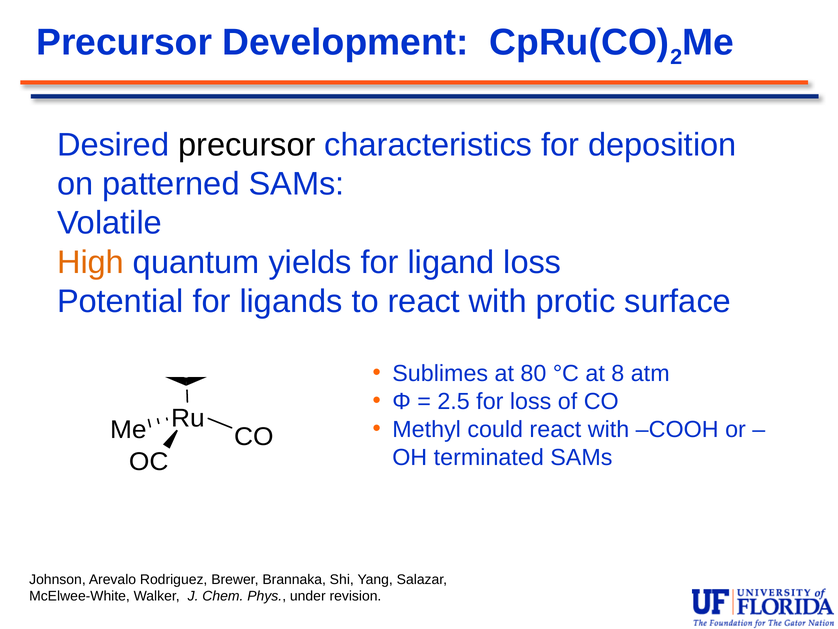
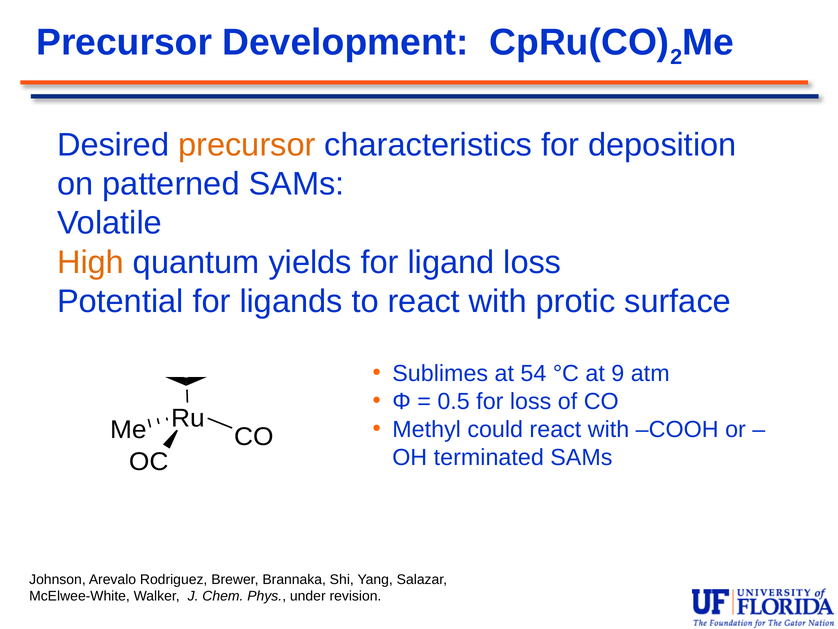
precursor colour: black -> orange (247, 145)
80: 80 -> 54 (533, 373)
8: 8 -> 9 (618, 373)
2.5: 2.5 -> 0.5 (454, 401)
